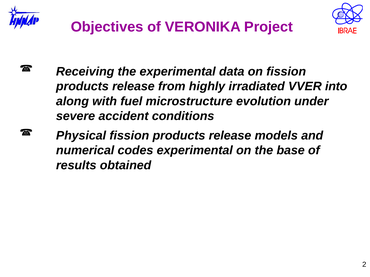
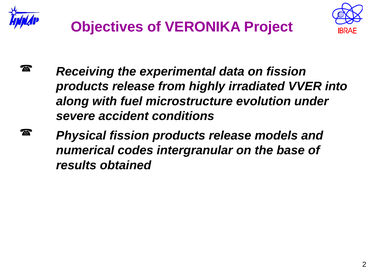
codes experimental: experimental -> intergranular (195, 151)
